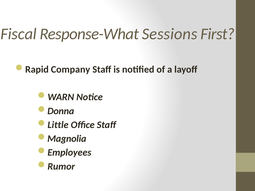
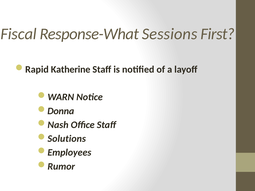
Company: Company -> Katherine (71, 70)
Little: Little -> Nash (58, 125)
Magnolia: Magnolia -> Solutions (67, 139)
